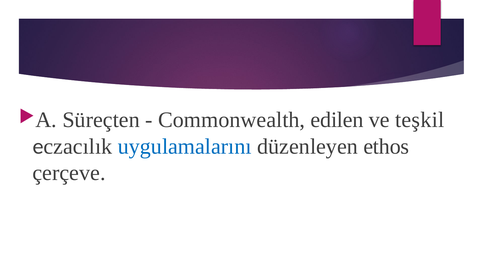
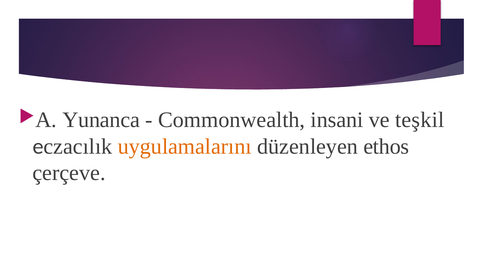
Süreçten: Süreçten -> Yunanca (101, 120)
edilen: edilen -> insani (337, 120)
uygulamalarını colour: blue -> orange (185, 147)
